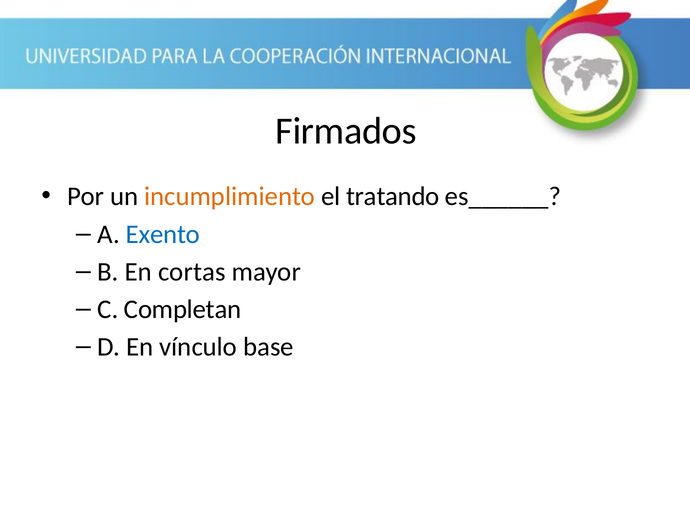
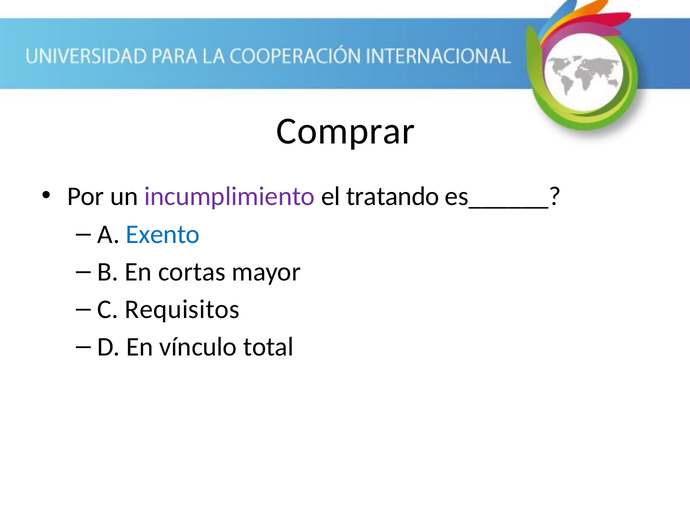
Firmados: Firmados -> Comprar (346, 131)
incumplimiento colour: orange -> purple (230, 196)
Completan: Completan -> Requisitos (182, 309)
base: base -> total (269, 347)
